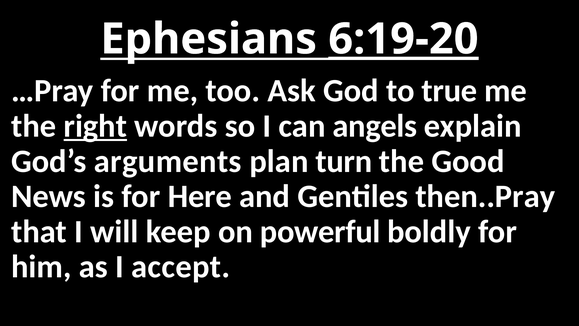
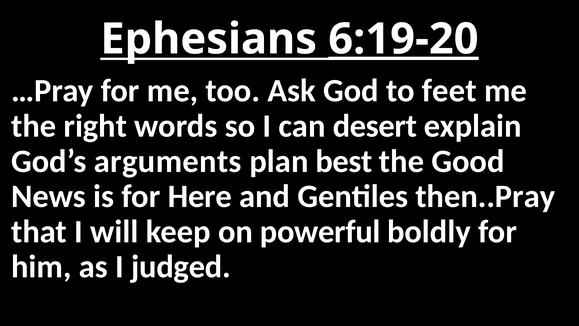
true: true -> feet (449, 91)
right underline: present -> none (95, 126)
angels: angels -> desert (375, 126)
turn: turn -> best (344, 161)
accept: accept -> judged (181, 267)
